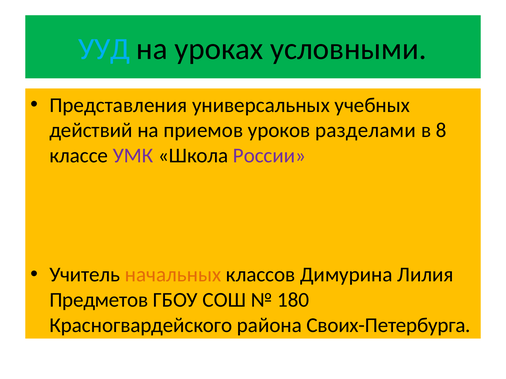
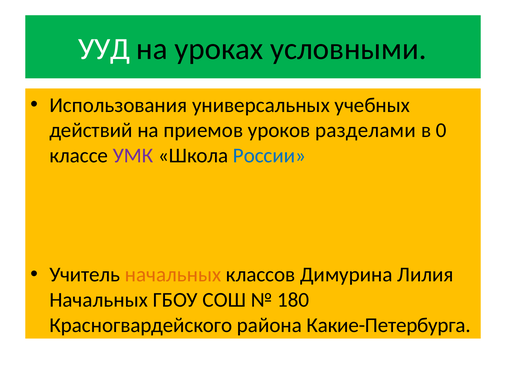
УУД colour: light blue -> white (104, 49)
Представления: Представления -> Использования (118, 105)
8: 8 -> 0 (441, 131)
России colour: purple -> blue (269, 156)
Предметов: Предметов -> Начальных (99, 300)
Своих-Петербурга: Своих-Петербурга -> Какие-Петербурга (389, 326)
